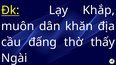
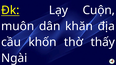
Khắp: Khắp -> Cuộn (99, 10)
đấng: đấng -> khốn (43, 42)
